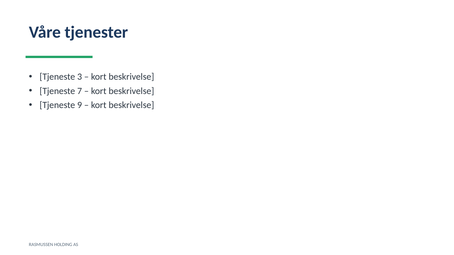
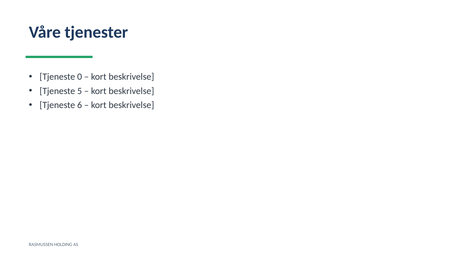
3: 3 -> 0 (80, 77)
7: 7 -> 5 (80, 91)
9: 9 -> 6 (80, 105)
